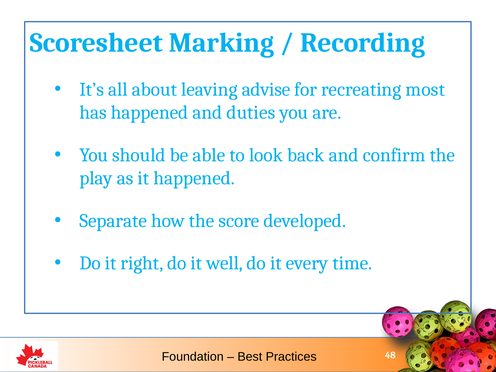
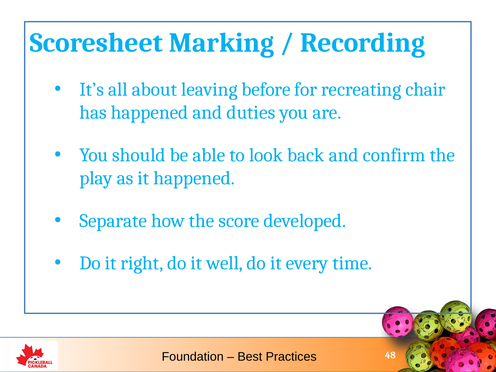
advise: advise -> before (266, 89)
most: most -> chair (425, 89)
